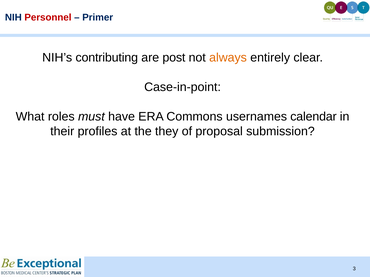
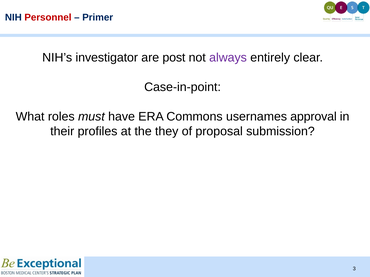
contributing: contributing -> investigator (107, 58)
always colour: orange -> purple (228, 58)
calendar: calendar -> approval (313, 117)
